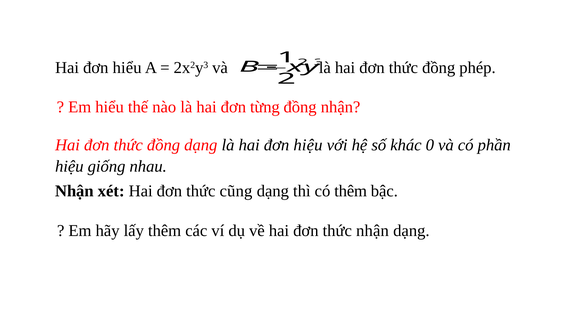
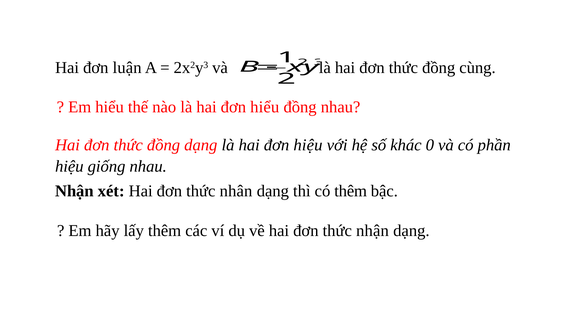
đơn hiểu: hiểu -> luận (127, 68)
phép: phép -> cùng (478, 68)
đơn từng: từng -> hiểu (265, 107)
đồng nhận: nhận -> nhau (341, 107)
cũng: cũng -> nhân (236, 191)
